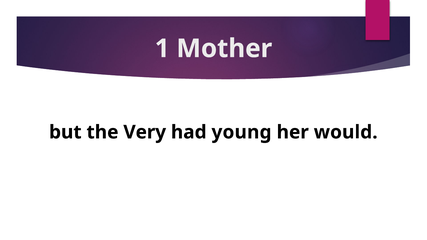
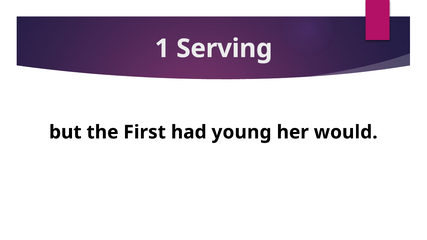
Mother: Mother -> Serving (224, 49)
Very: Very -> First (145, 132)
